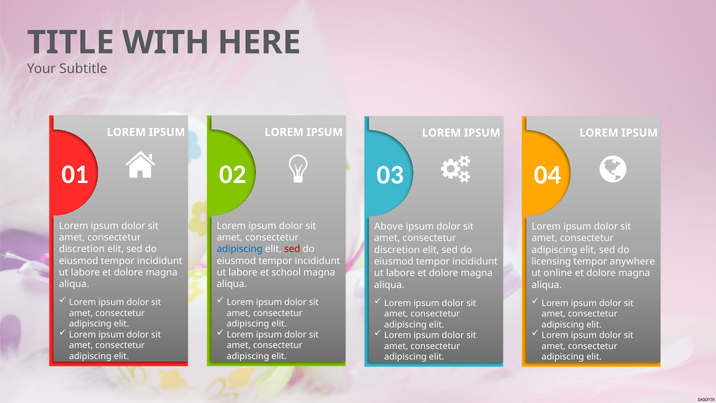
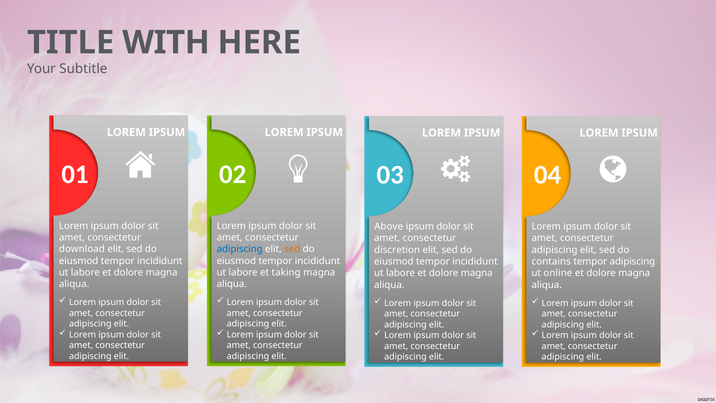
discretion: discretion -> download (82, 249)
sed colour: red -> orange (292, 249)
licensing: licensing -> contains (551, 261)
tempor anywhere: anywhere -> adipiscing (632, 261)
school: school -> taking (286, 272)
